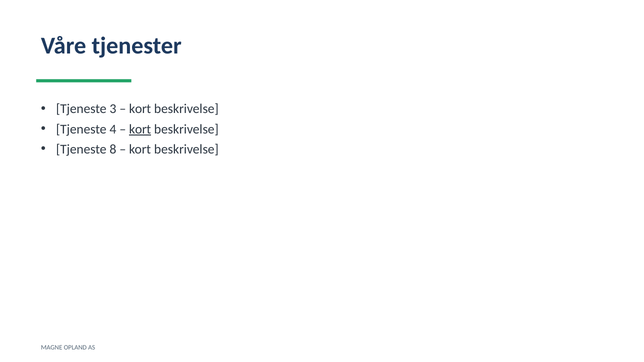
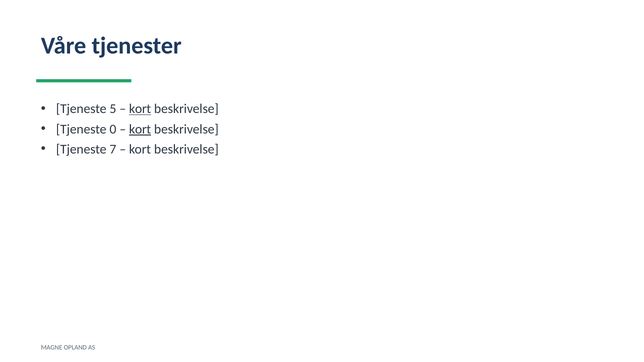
3: 3 -> 5 (113, 109)
kort underline: none -> present (140, 109)
4: 4 -> 0 (113, 129)
8: 8 -> 7 (113, 149)
